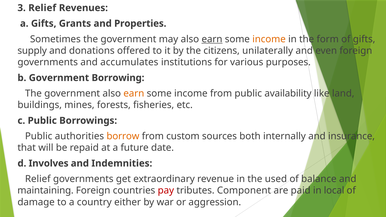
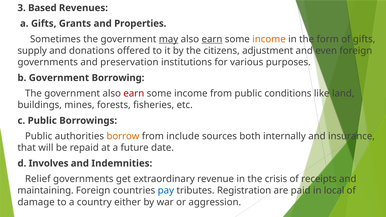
3 Relief: Relief -> Based (42, 8)
may underline: none -> present (169, 39)
unilaterally: unilaterally -> adjustment (268, 51)
accumulates: accumulates -> preservation (129, 62)
earn colour: orange -> red (134, 93)
availability: availability -> conditions (288, 93)
custom: custom -> include (183, 136)
used: used -> crisis (276, 179)
balance: balance -> receipts (319, 179)
pay colour: red -> blue (166, 191)
Component: Component -> Registration (244, 191)
